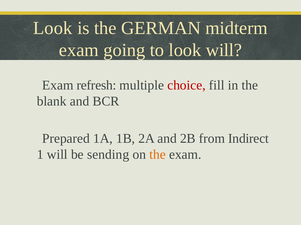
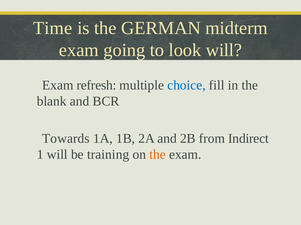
Look: Look -> Time (53, 28)
choice colour: red -> blue (186, 86)
Prepared: Prepared -> Towards (66, 139)
sending: sending -> training (108, 155)
